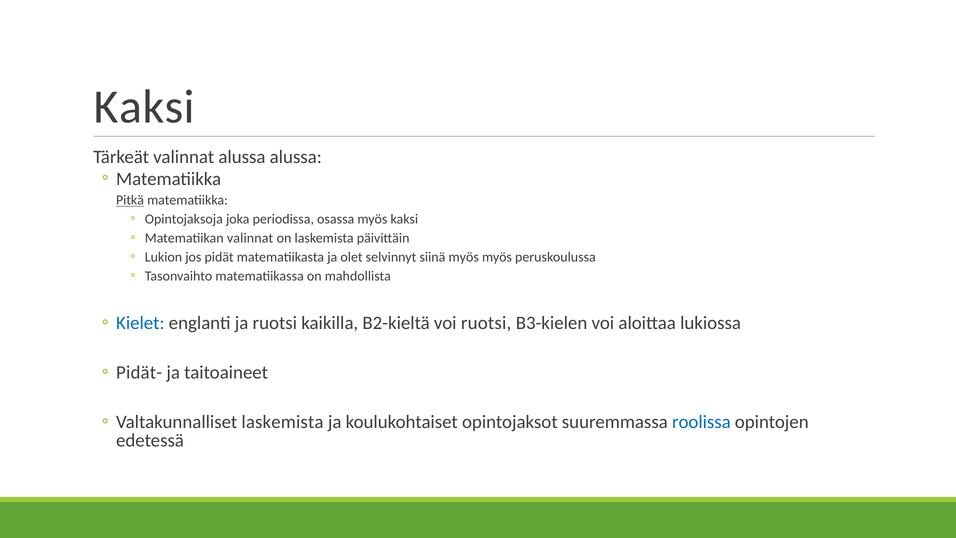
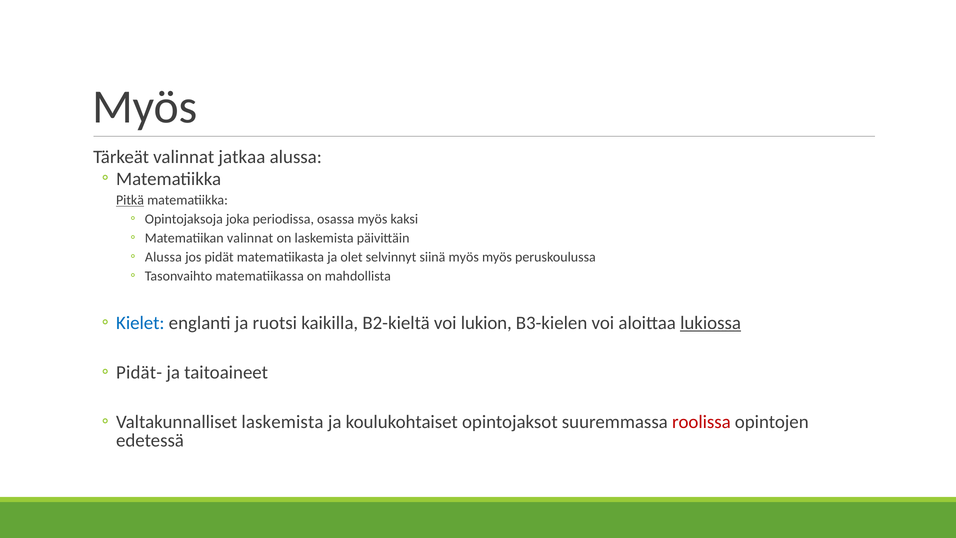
Kaksi: Kaksi -> Myös (145, 107)
valinnat alussa: alussa -> jatkaa (242, 157)
Lukion: Lukion -> Alussa (163, 257)
voi ruotsi: ruotsi -> lukion (486, 323)
lukiossa underline: none -> present (711, 323)
roolissa colour: blue -> red (701, 422)
